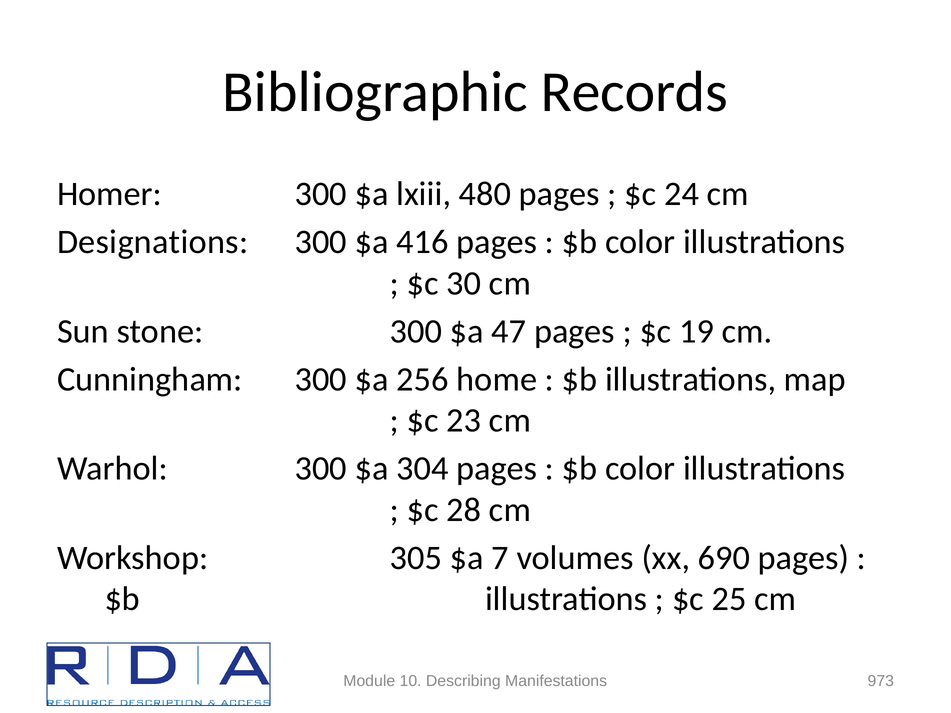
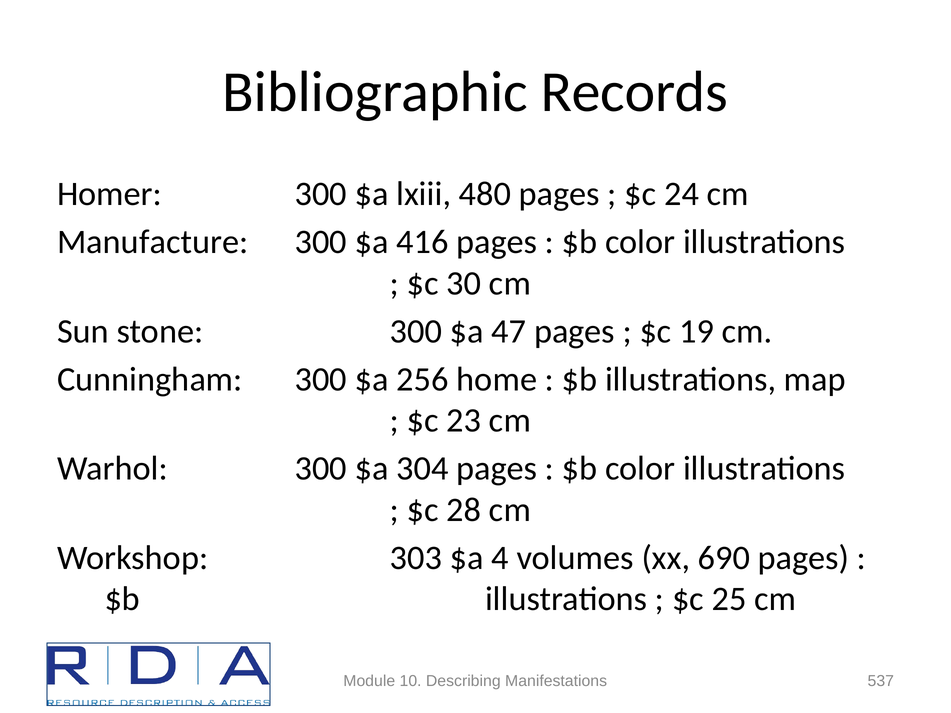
Designations: Designations -> Manufacture (153, 242)
305: 305 -> 303 (416, 558)
7: 7 -> 4 (500, 558)
973: 973 -> 537 (881, 681)
